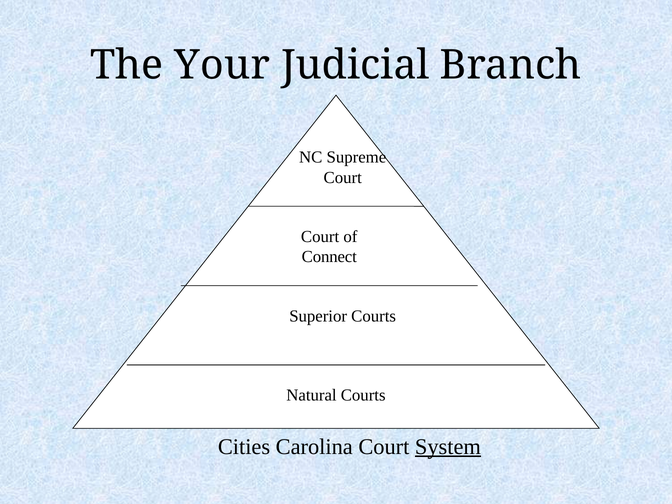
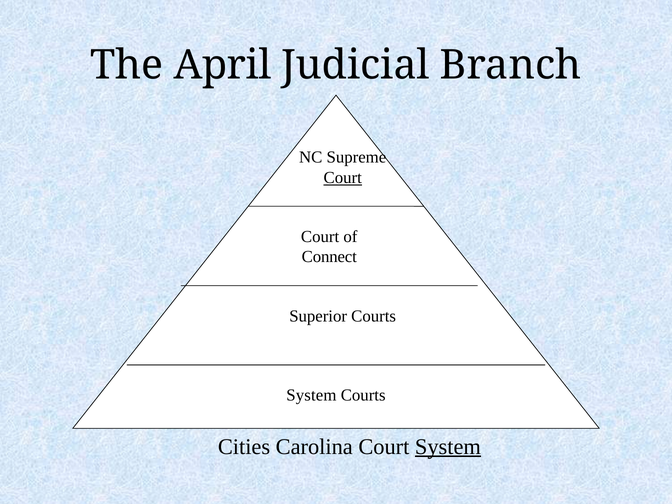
Your: Your -> April (222, 65)
Court underline: none -> present (343, 178)
Natural: Natural -> System (311, 395)
